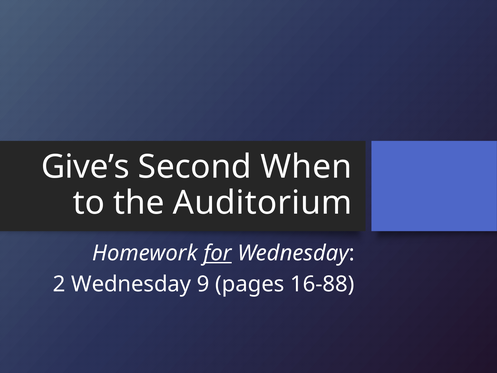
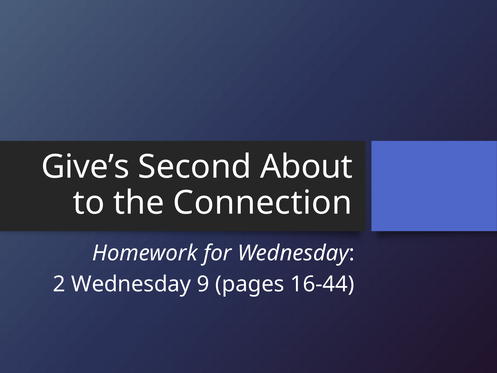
When: When -> About (306, 167)
Auditorium: Auditorium -> Connection (263, 203)
for underline: present -> none (217, 253)
16-88: 16-88 -> 16-44 (322, 284)
